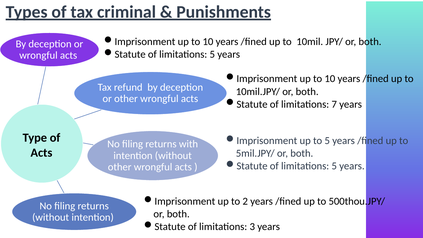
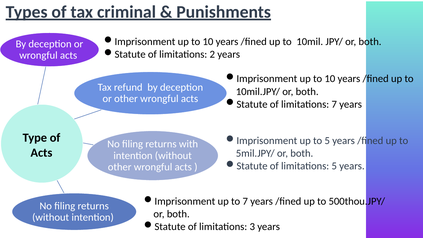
5: 5 -> 2 (212, 54)
to 2: 2 -> 7 (245, 201)
